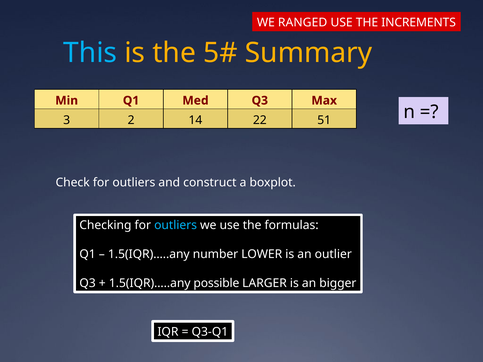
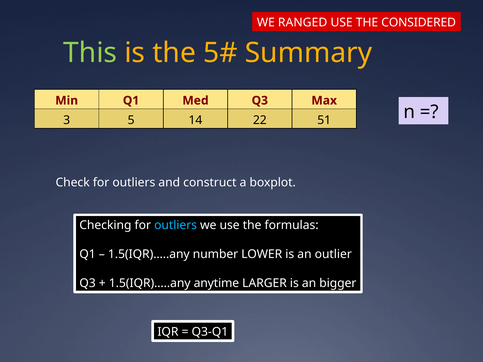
INCREMENTS: INCREMENTS -> CONSIDERED (419, 22)
This colour: light blue -> light green (90, 53)
2: 2 -> 5 (131, 120)
possible: possible -> anytime (216, 283)
